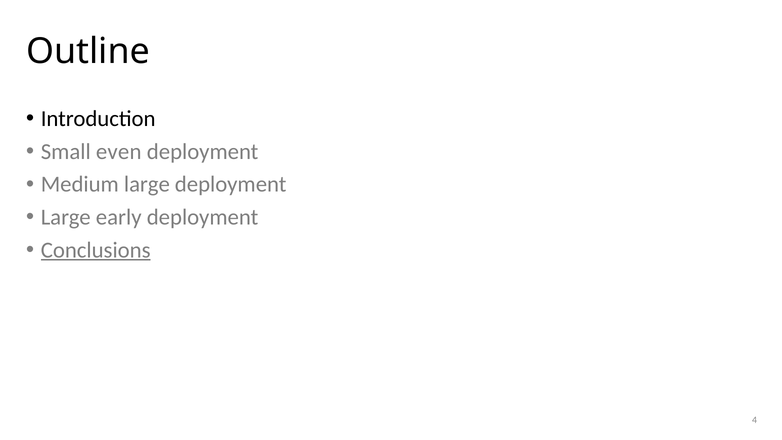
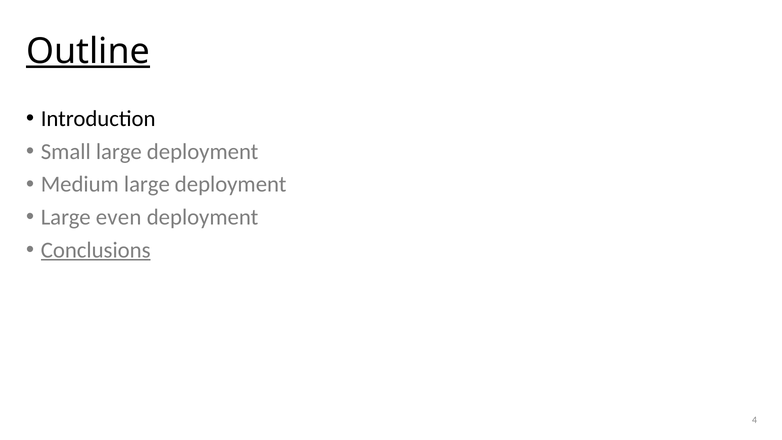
Outline underline: none -> present (88, 51)
Small even: even -> large (119, 152)
early: early -> even (119, 217)
